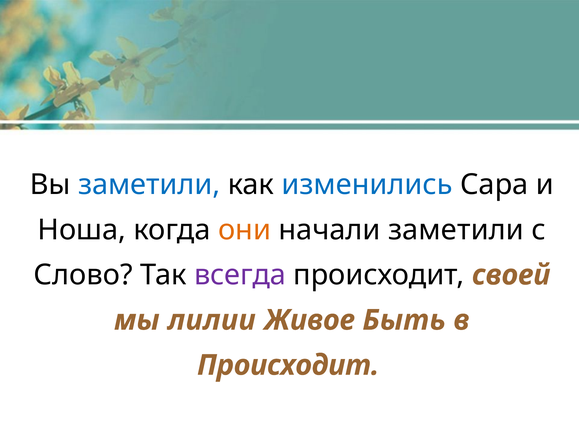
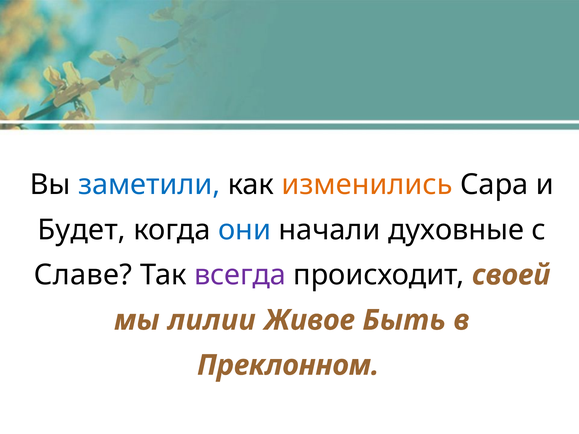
изменились colour: blue -> orange (367, 185)
Ноша: Ноша -> Будет (82, 230)
они colour: orange -> blue (245, 230)
начали заметили: заметили -> духовные (456, 230)
Слово: Слово -> Славе (83, 275)
Происходит: Происходит -> Преклонном (288, 365)
